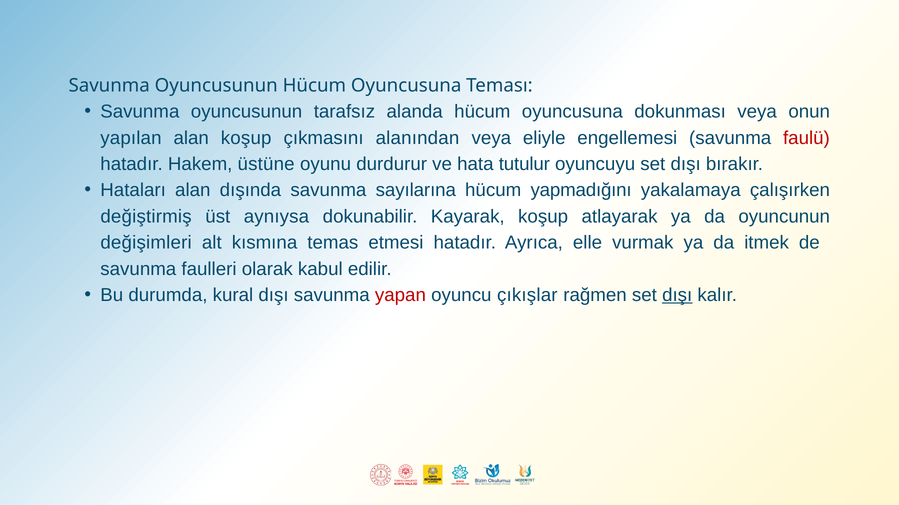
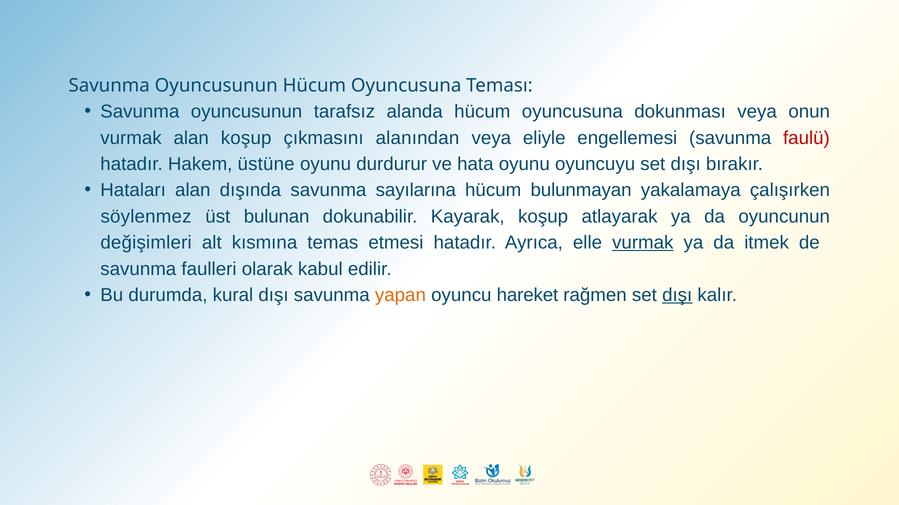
yapılan: yapılan -> vurmak (131, 138)
hata tutulur: tutulur -> oyunu (524, 164)
yapmadığını: yapmadığını -> bulunmayan (581, 191)
değiştirmiş: değiştirmiş -> söylenmez (146, 217)
aynıysa: aynıysa -> bulunan (277, 217)
vurmak underline: none -> present (643, 243)
yapan colour: red -> orange (400, 295)
çıkışlar: çıkışlar -> hareket (527, 295)
